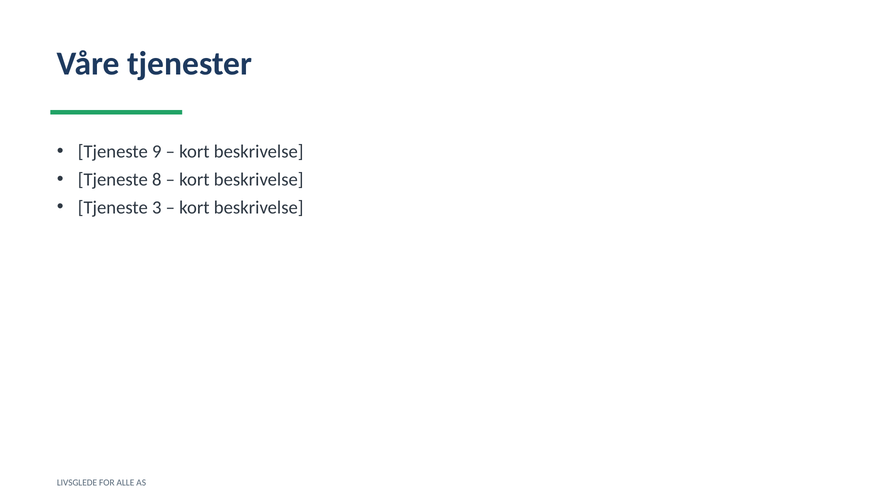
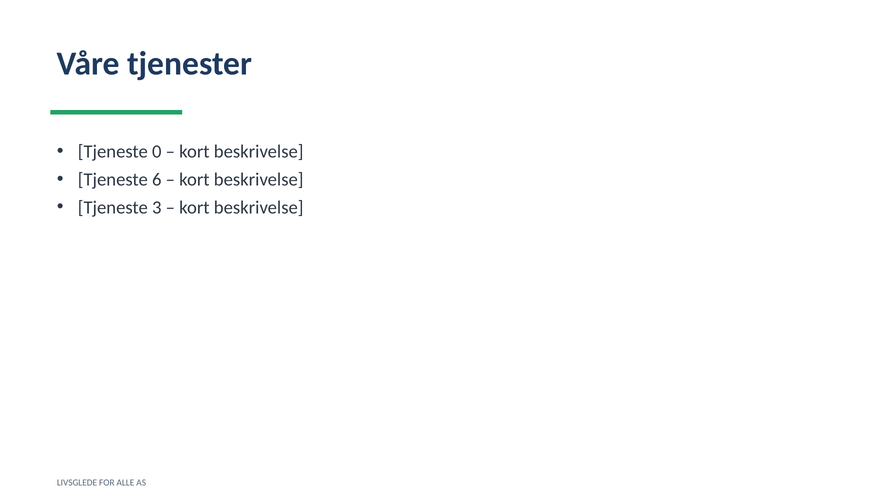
9: 9 -> 0 (157, 151)
8: 8 -> 6 (157, 179)
